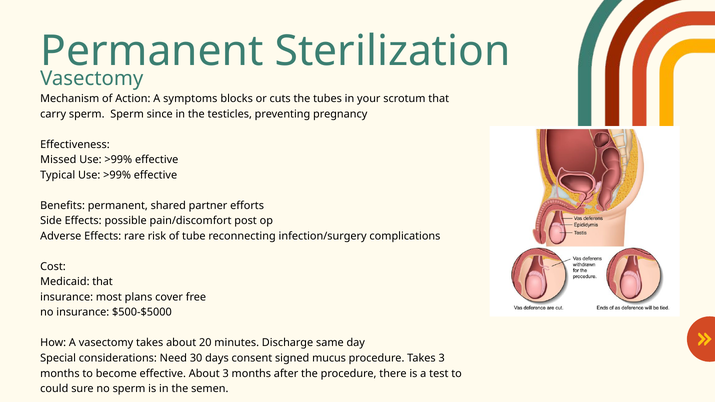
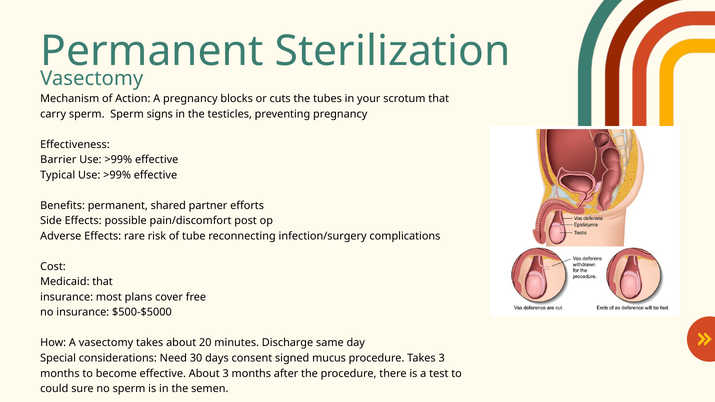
A symptoms: symptoms -> pregnancy (190, 99)
since: since -> signs (160, 114)
Missed: Missed -> Barrier (58, 160)
